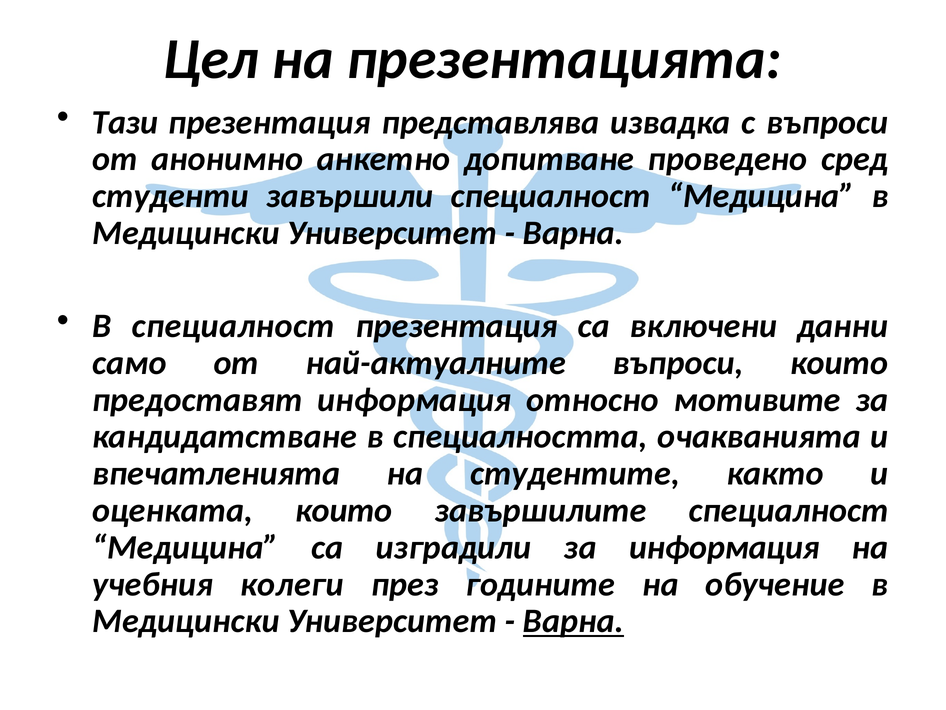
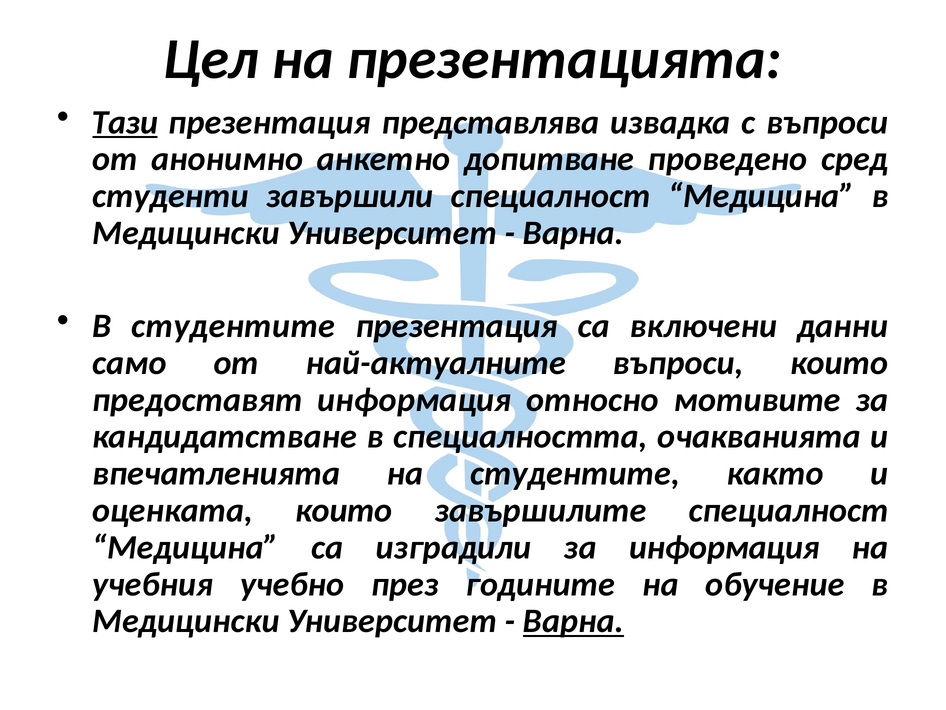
Тази underline: none -> present (125, 122)
В специалност: специалност -> студентите (233, 326)
колеги: колеги -> учебно (292, 584)
